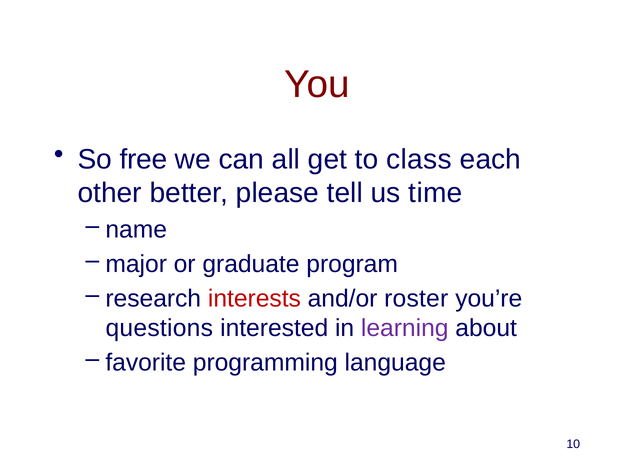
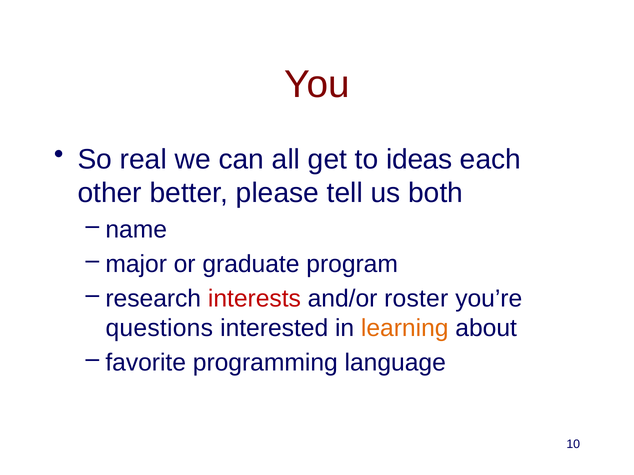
free: free -> real (143, 159)
class: class -> ideas (419, 159)
time: time -> both (436, 193)
learning colour: purple -> orange (405, 328)
